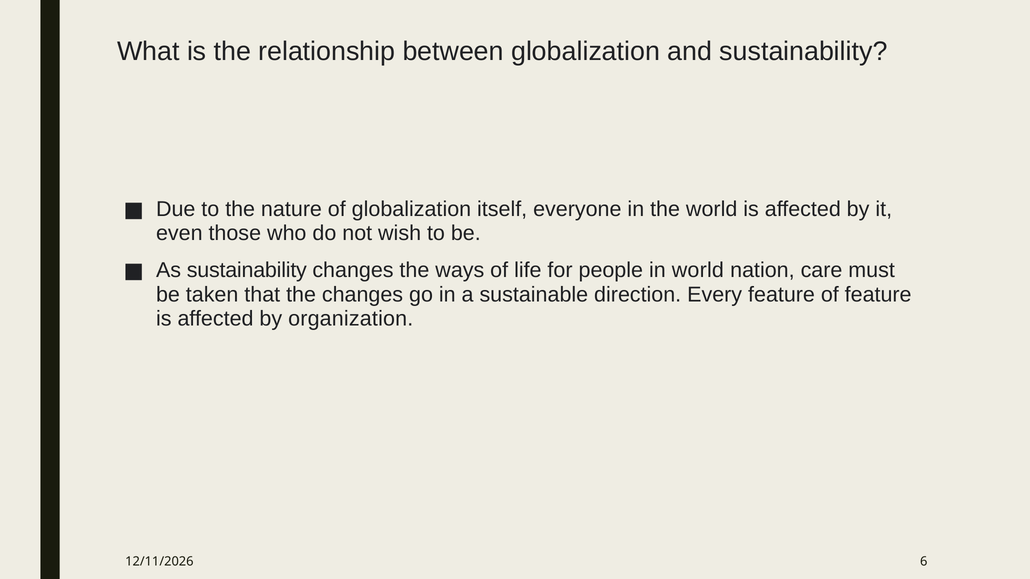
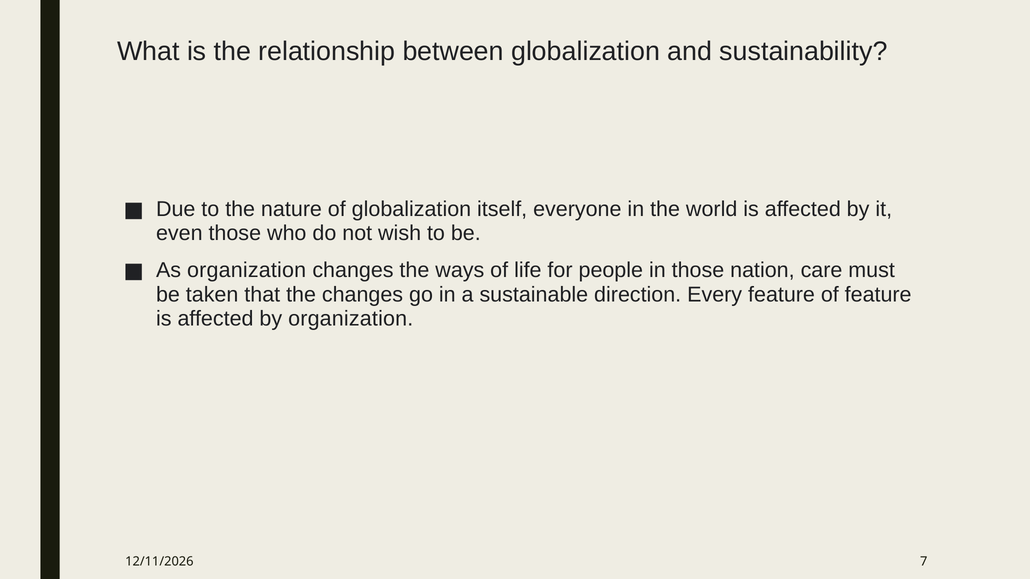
As sustainability: sustainability -> organization (247, 271)
in world: world -> those (698, 271)
6: 6 -> 7 (924, 562)
